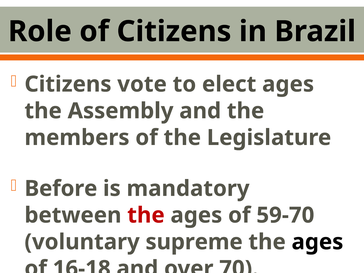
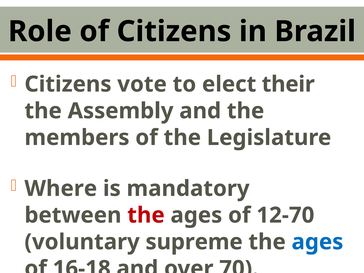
elect ages: ages -> their (288, 84)
Before: Before -> Where (61, 189)
59-70: 59-70 -> 12-70 (285, 215)
ages colour: black -> blue (317, 242)
